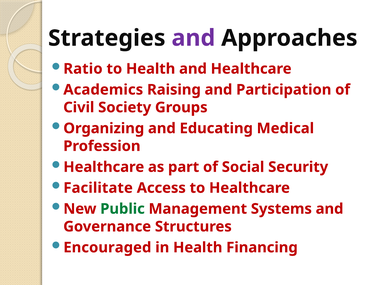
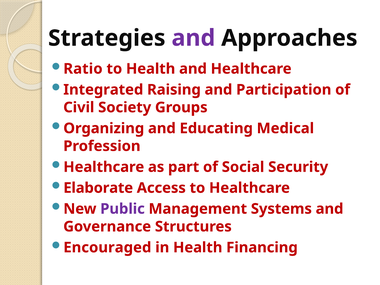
Academics: Academics -> Integrated (103, 90)
Facilitate: Facilitate -> Elaborate (98, 188)
Public colour: green -> purple (123, 209)
